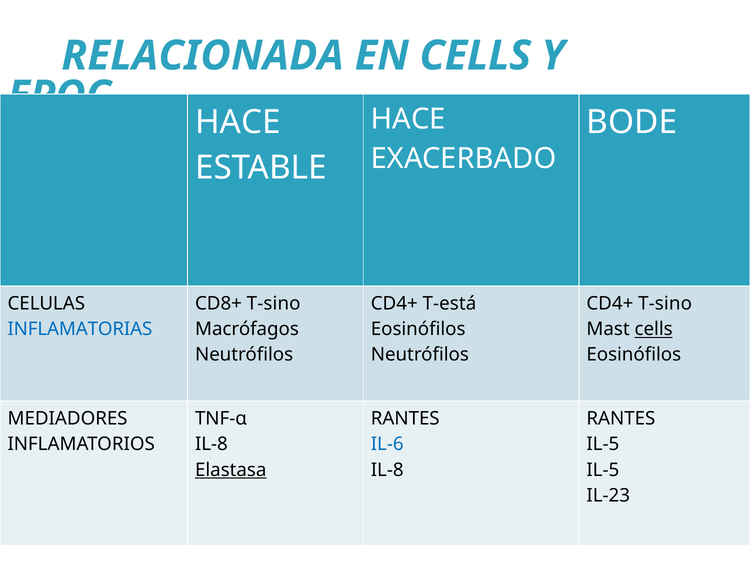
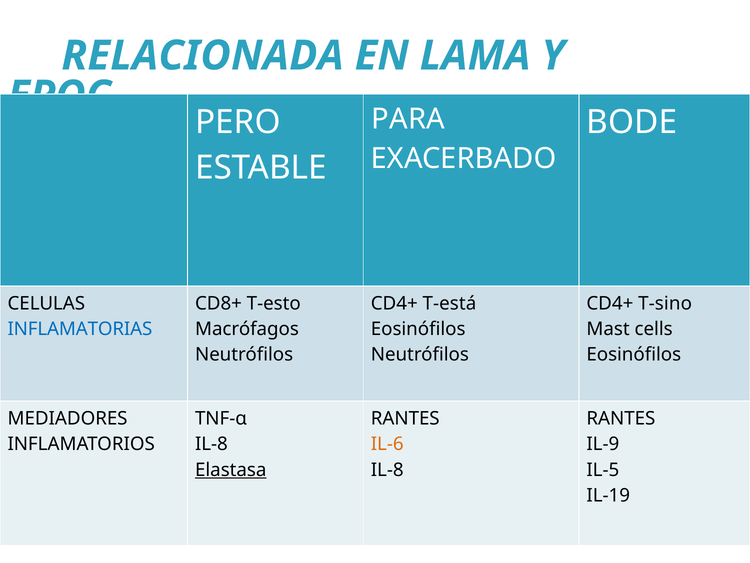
EN CELLS: CELLS -> LAMA (475, 56)
HACE: HACE -> PERO (238, 122)
HACE: HACE -> PARA (408, 119)
CD8+ T-sino: T-sino -> T-esto (274, 303)
cells underline: present -> none (654, 329)
IL-6 colour: blue -> orange (387, 444)
IL-5: IL-5 -> IL-9 (603, 444)
IL-23: IL-23 -> IL-19 (608, 495)
